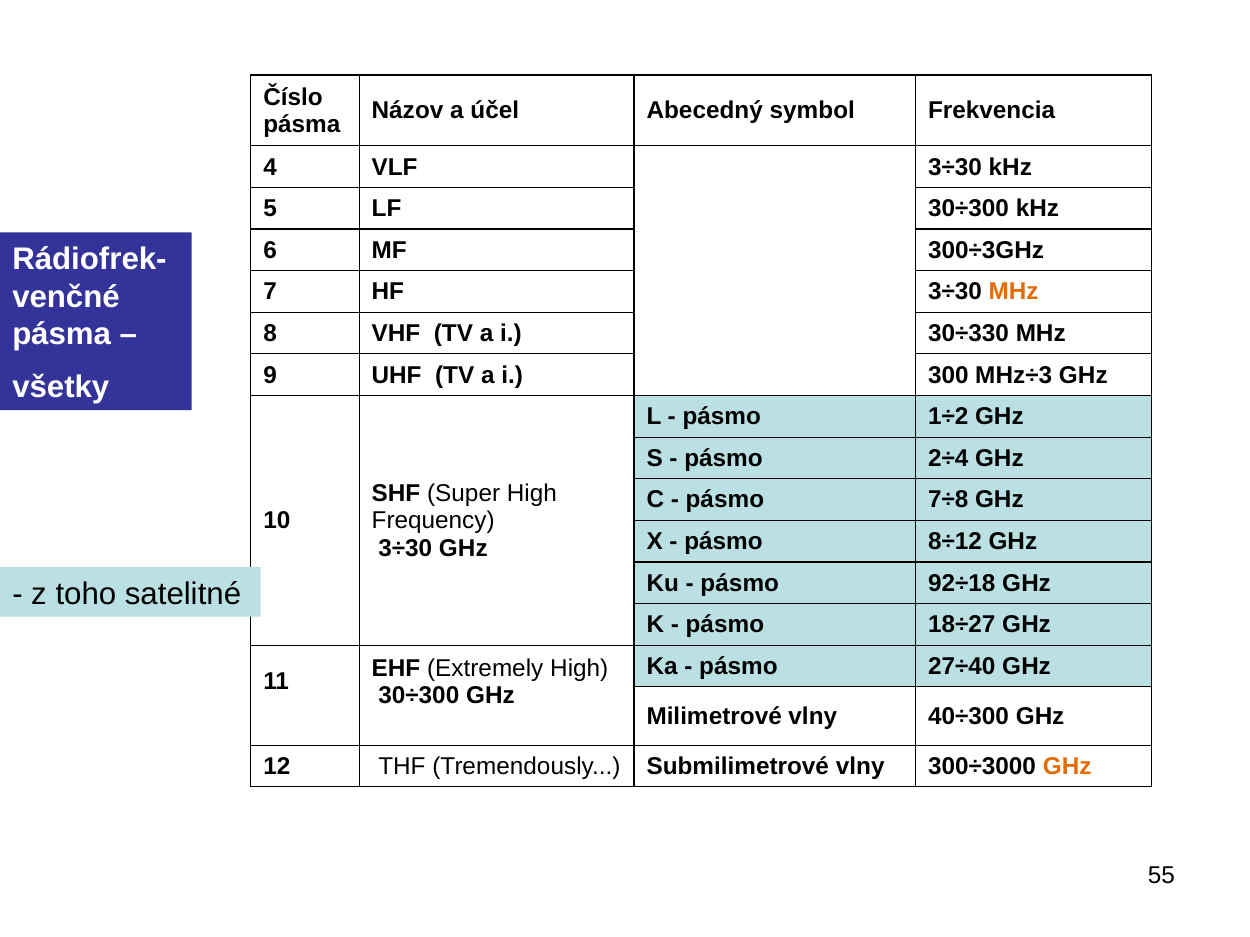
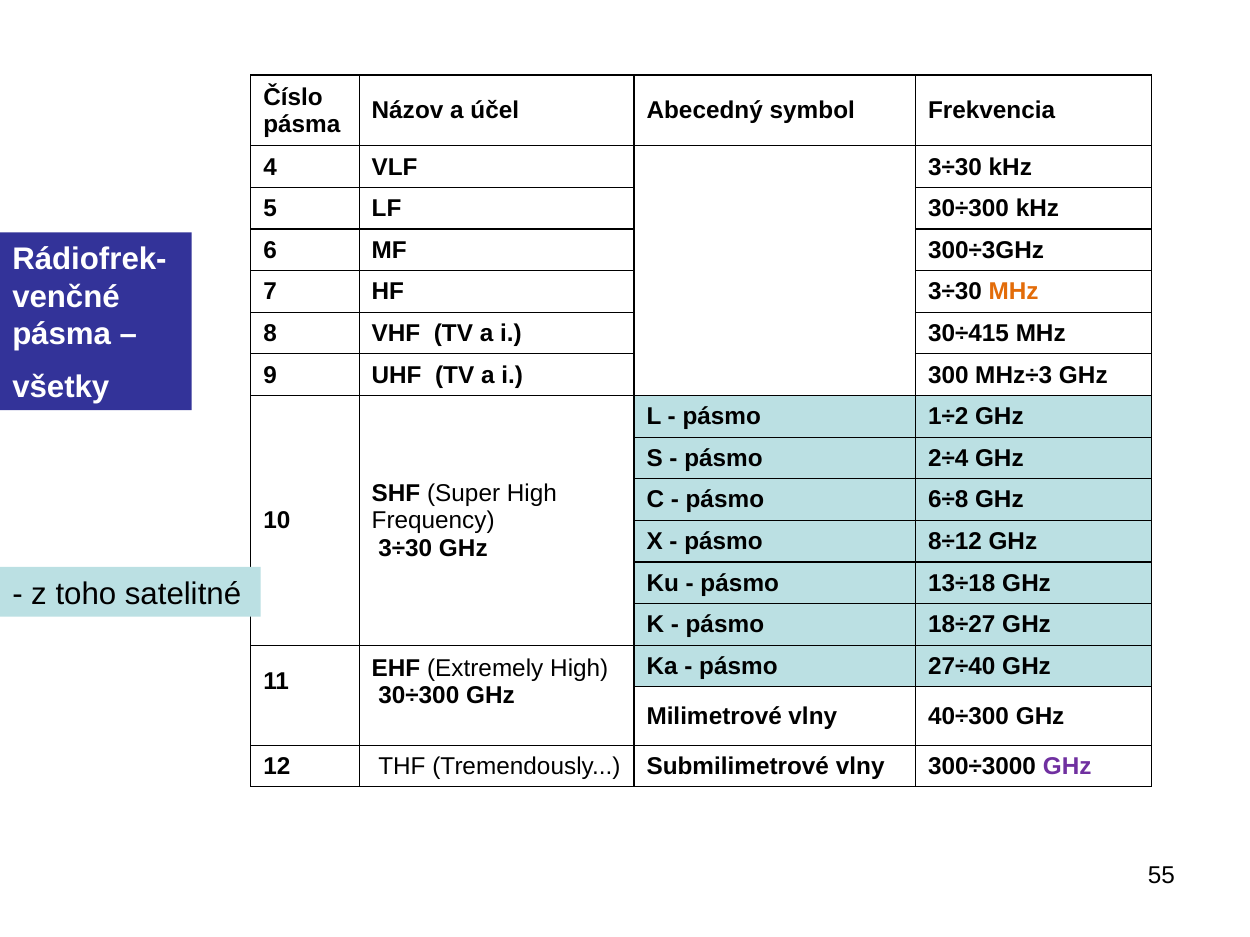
30÷330: 30÷330 -> 30÷415 (968, 334)
7÷8: 7÷8 -> 6÷8 (948, 500)
92÷18: 92÷18 -> 13÷18 (962, 583)
GHz colour: orange -> purple (1067, 767)
